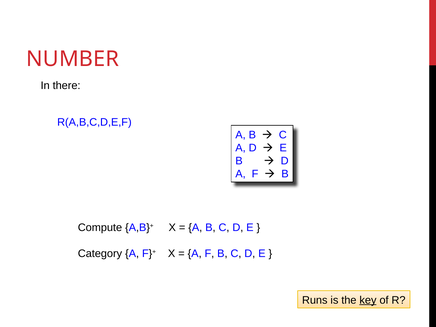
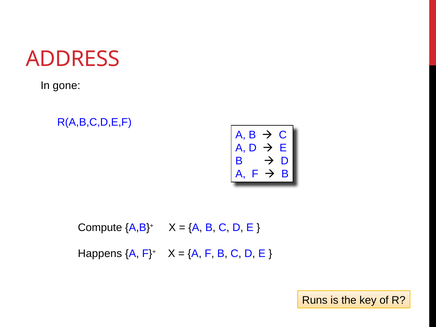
NUMBER: NUMBER -> ADDRESS (73, 59)
there: there -> gone (67, 86)
Category: Category -> Happens (100, 254)
key underline: present -> none (368, 300)
